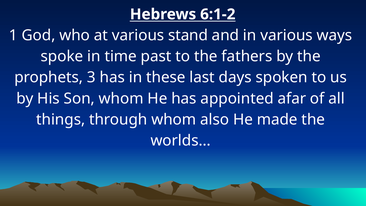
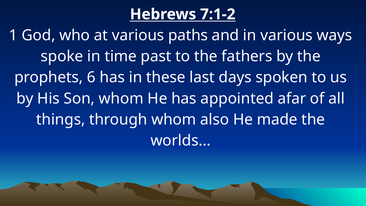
6:1-2: 6:1-2 -> 7:1-2 (218, 14)
stand: stand -> paths (188, 35)
3: 3 -> 6 (91, 77)
